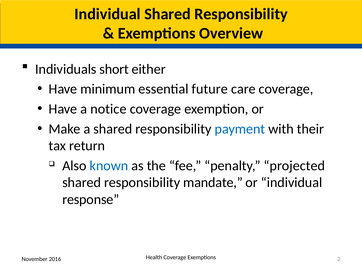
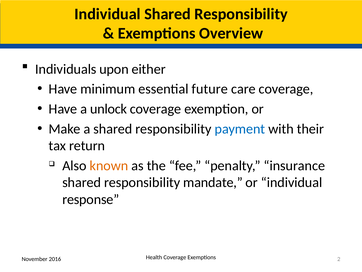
short: short -> upon (114, 69)
notice: notice -> unlock (109, 109)
known colour: blue -> orange (109, 165)
projected: projected -> insurance (294, 165)
